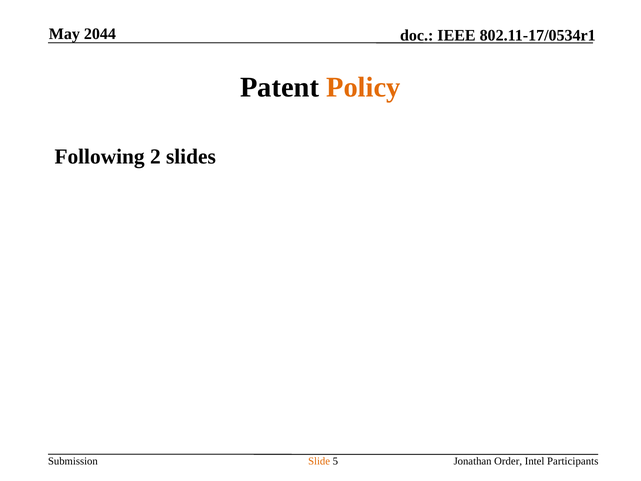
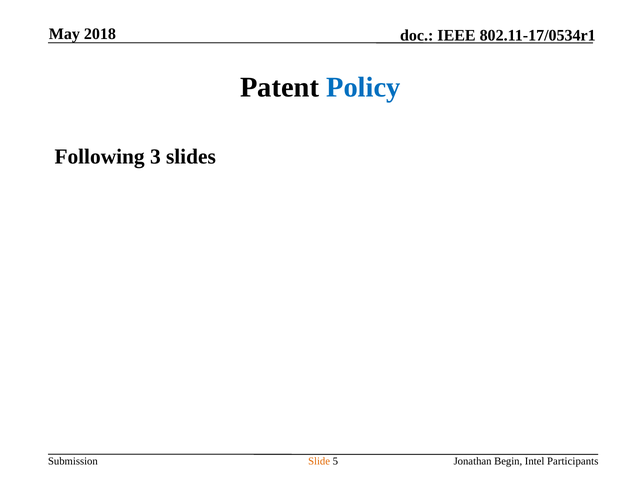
2044: 2044 -> 2018 (100, 34)
Policy colour: orange -> blue (363, 87)
2: 2 -> 3 (155, 156)
Order: Order -> Begin (508, 461)
